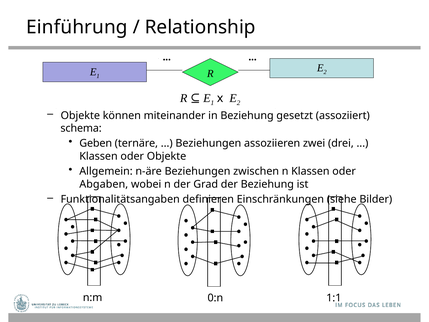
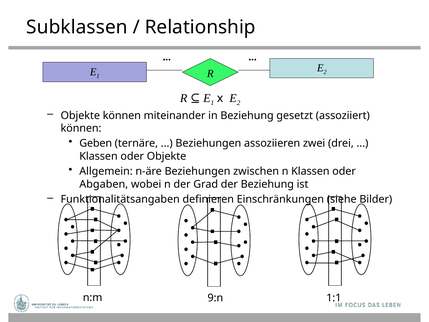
Einführung: Einführung -> Subklassen (77, 27)
schema: schema -> können (81, 128)
0:n: 0:n -> 9:n (215, 298)
